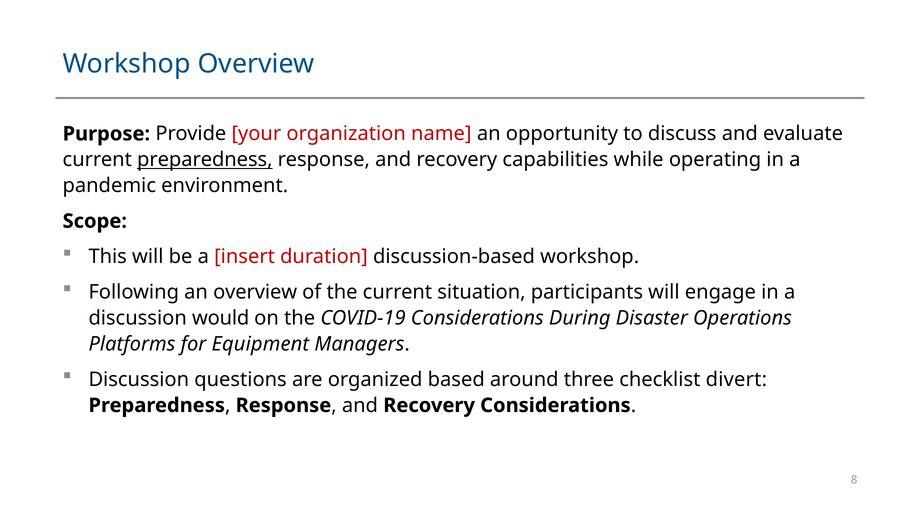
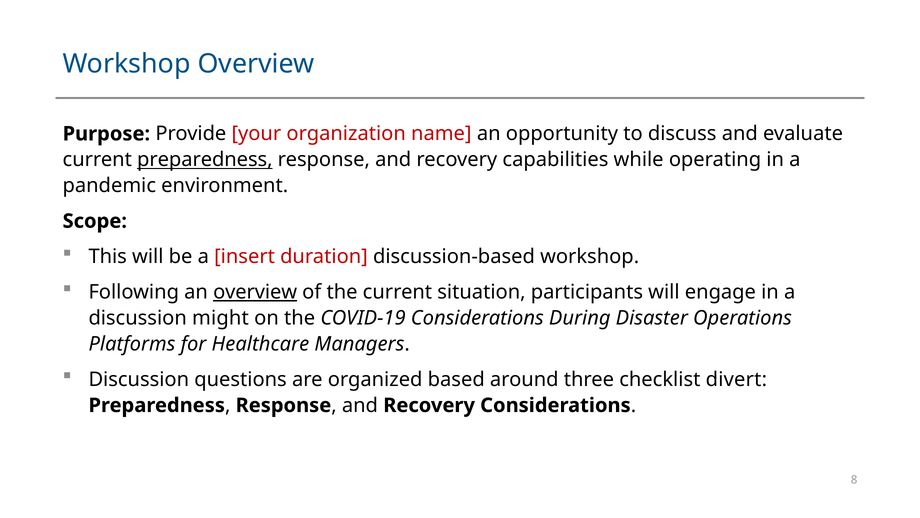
overview underline: none -> present (255, 292)
would: would -> might (220, 318)
Equipment: Equipment -> Healthcare (260, 344)
